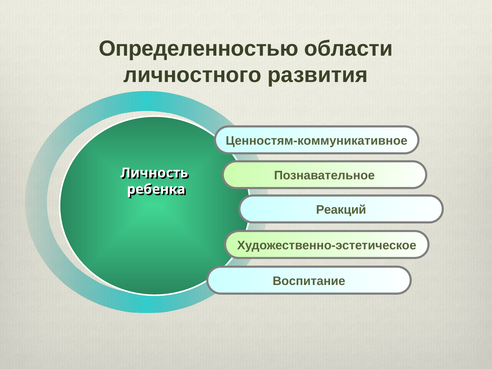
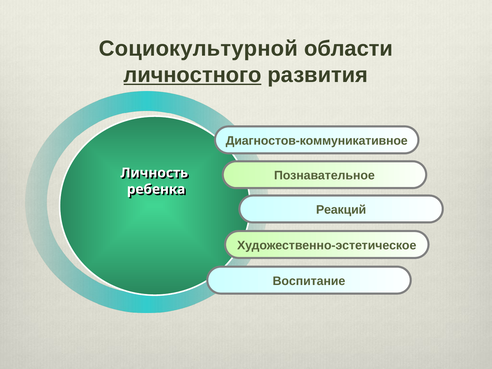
Определенностью: Определенностью -> Социокультурной (198, 49)
личностного underline: none -> present (193, 75)
Ценностям-коммуникативное: Ценностям-коммуникативное -> Диагностов-коммуникативное (317, 141)
